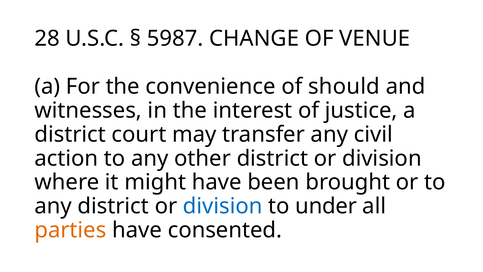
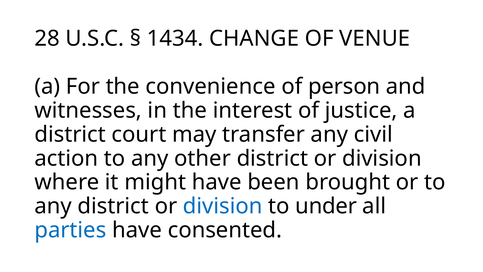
5987: 5987 -> 1434 (175, 38)
should: should -> person (344, 86)
parties colour: orange -> blue (70, 230)
